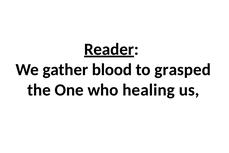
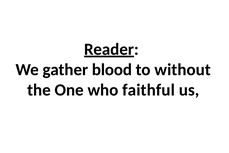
grasped: grasped -> without (183, 69)
healing: healing -> faithful (149, 90)
